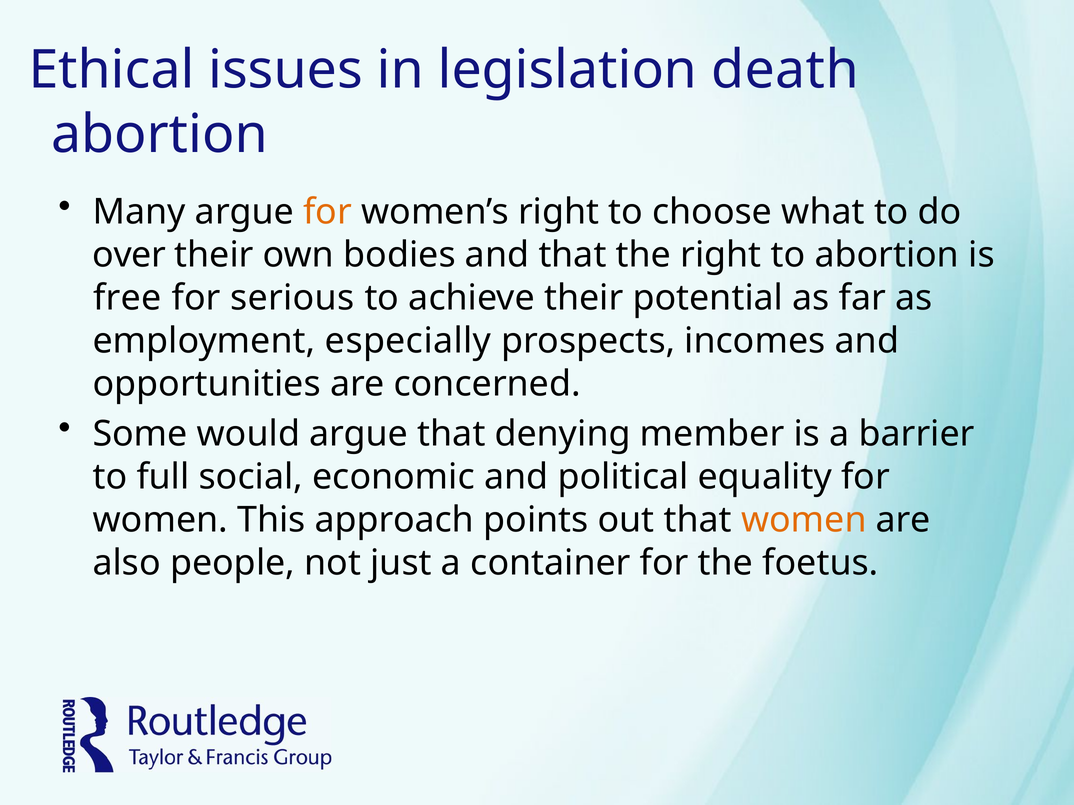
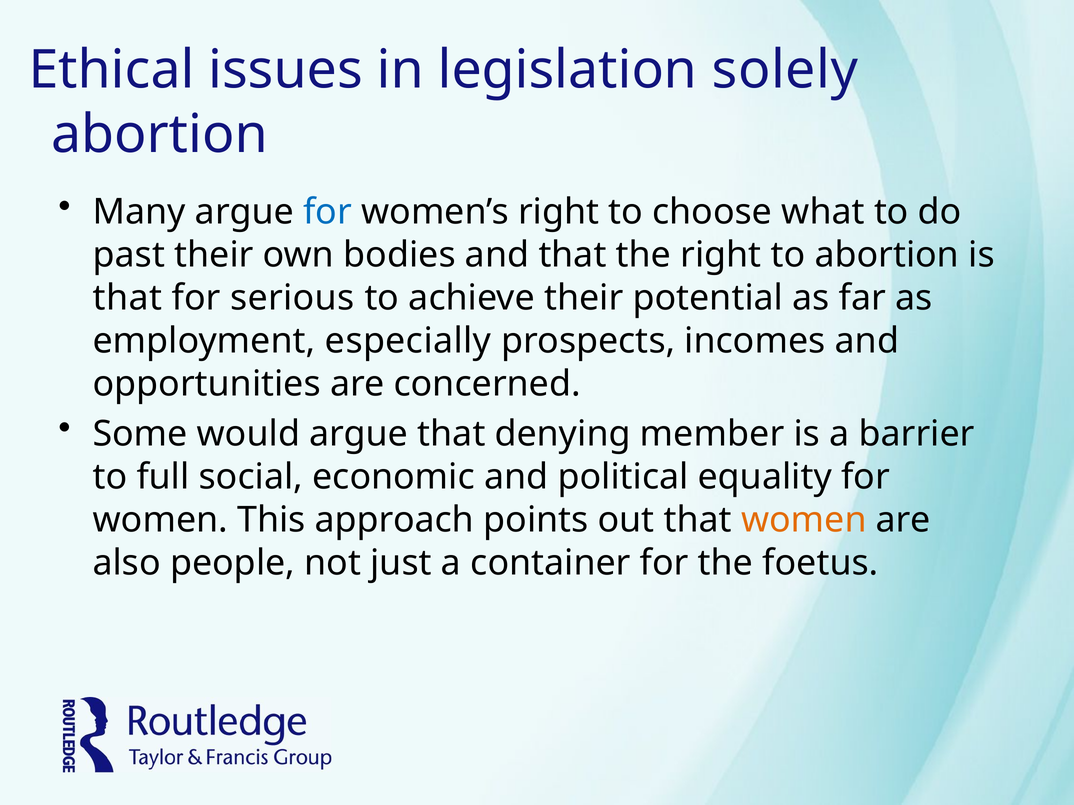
death: death -> solely (785, 70)
for colour: orange -> blue (327, 212)
over: over -> past (129, 255)
free: free -> that (127, 298)
